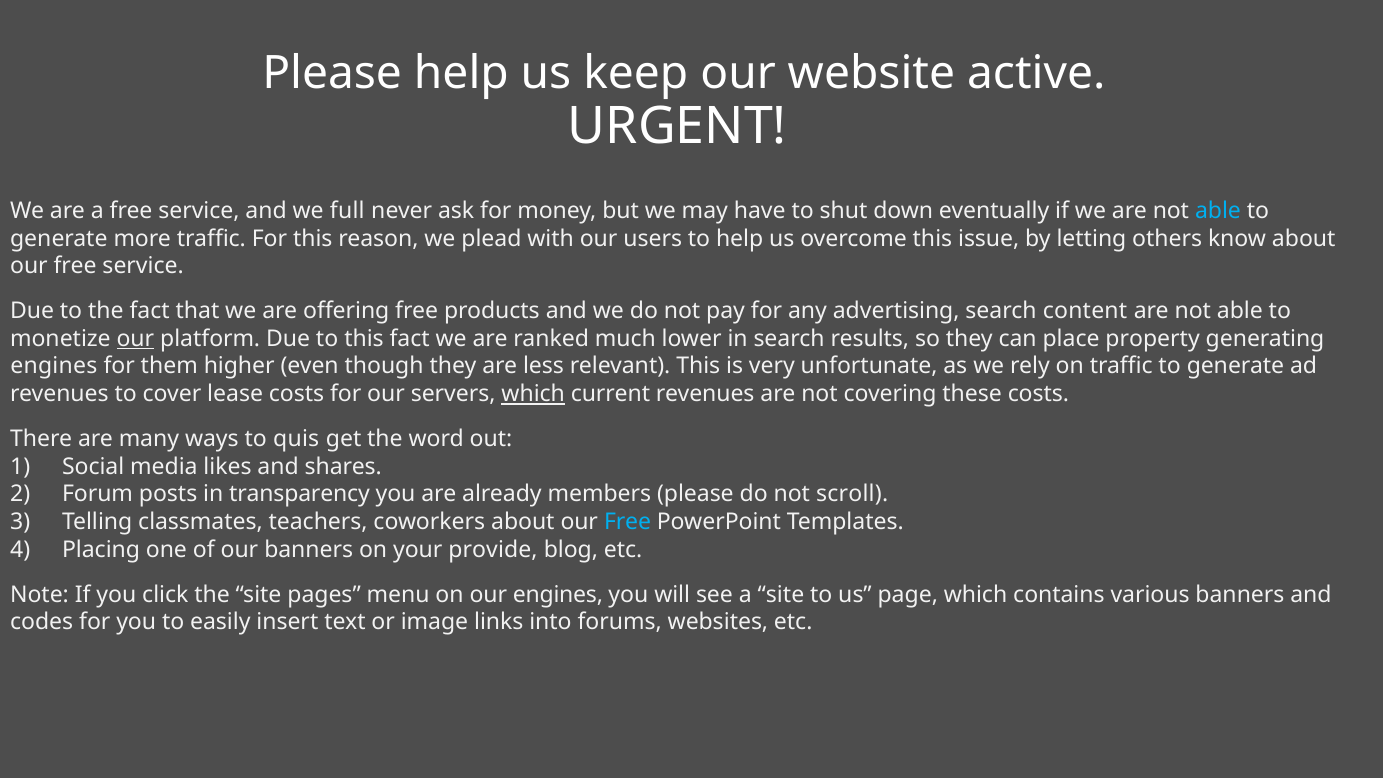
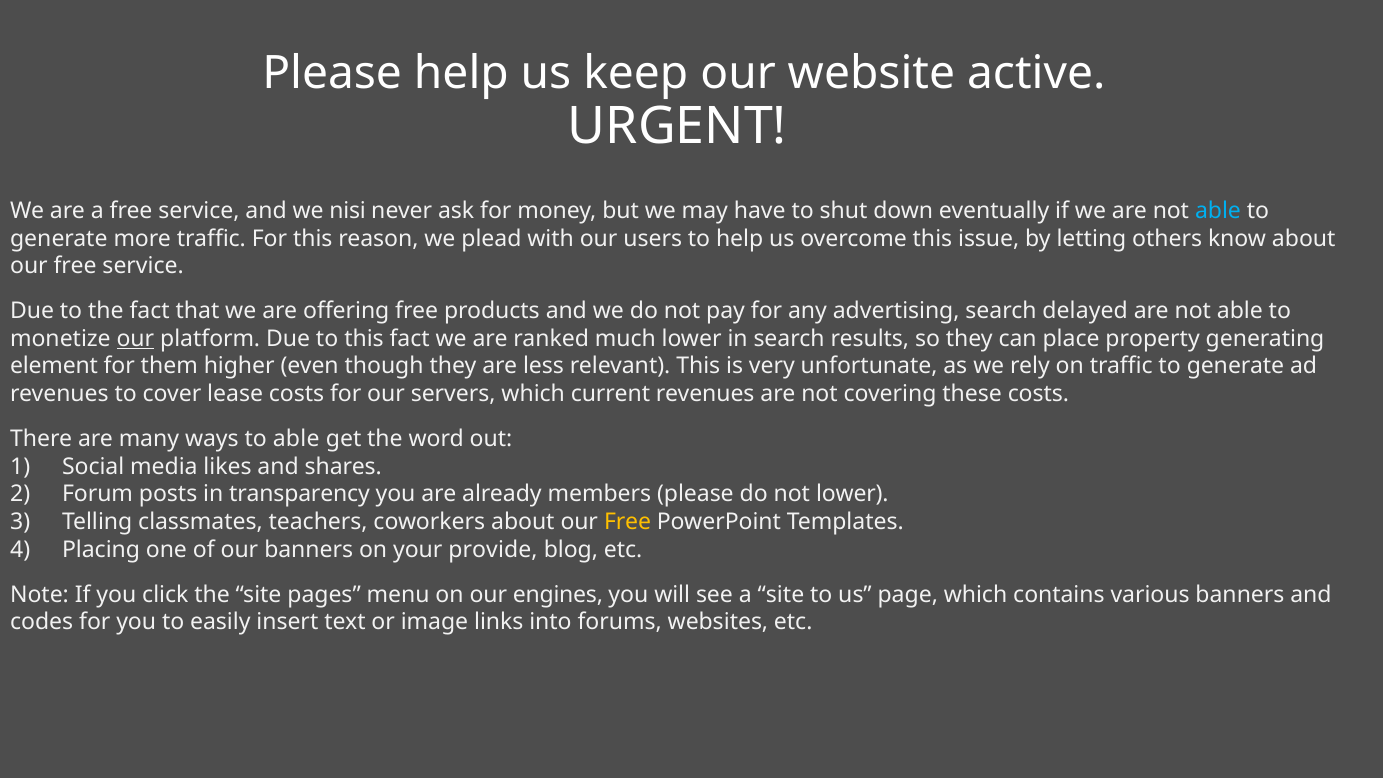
full: full -> nisi (348, 211)
content: content -> delayed (1085, 311)
engines: engines -> element (54, 366)
which underline: present -> none (533, 394)
to quis: quis -> able (296, 439)
not scroll: scroll -> lower (852, 494)
Free colour: light blue -> yellow (628, 522)
